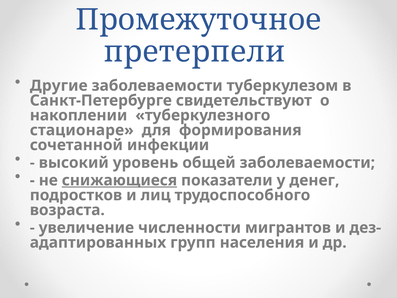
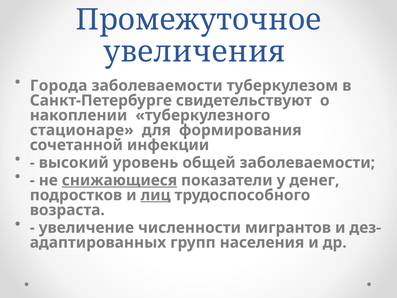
претерпели: претерпели -> увеличения (194, 52)
Другие: Другие -> Города (59, 86)
лиц underline: none -> present (156, 195)
